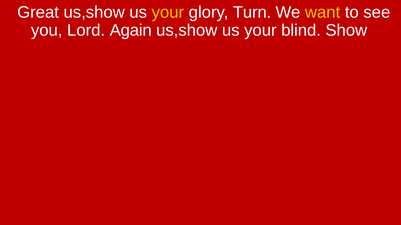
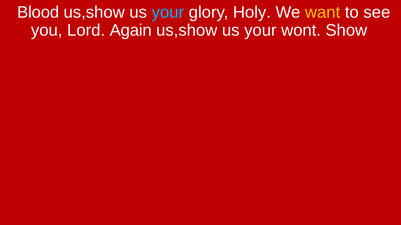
Great: Great -> Blood (38, 12)
your colour: yellow -> light blue (168, 12)
Turn: Turn -> Holy (252, 12)
blind: blind -> wont (301, 30)
